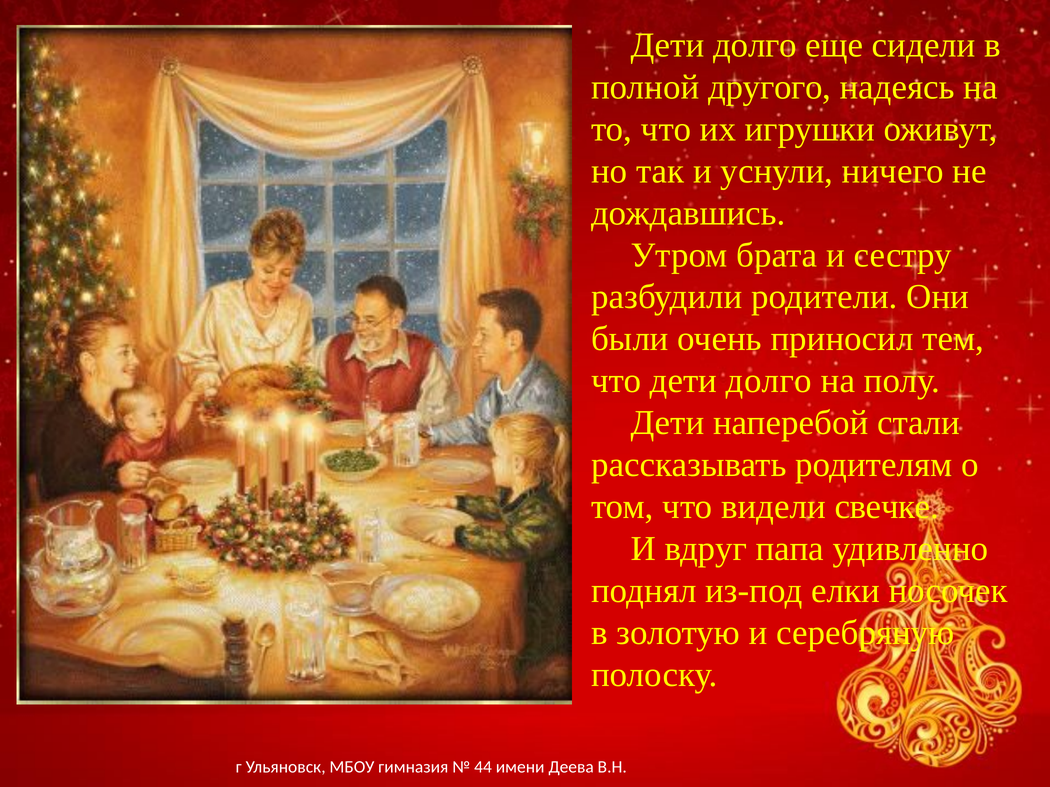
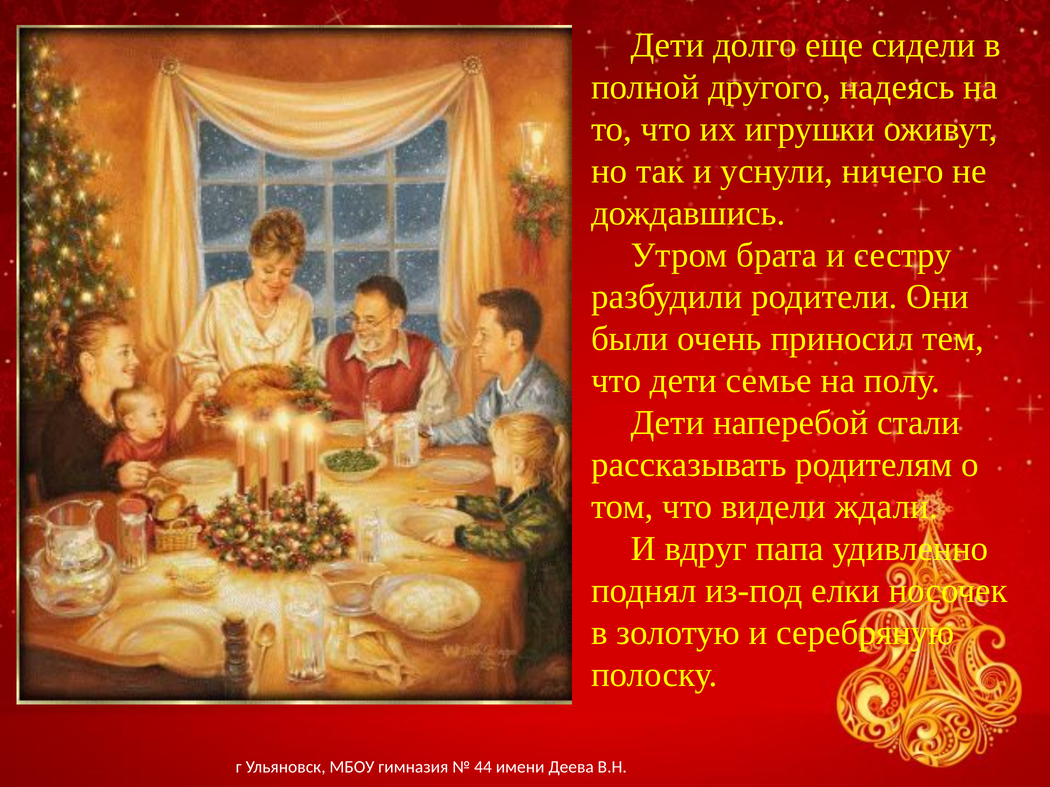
что дети долго: долго -> семье (769, 381)
свечке: свечке -> ждали (886, 507)
